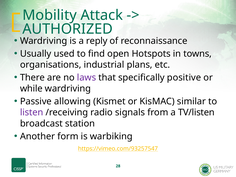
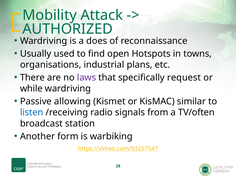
reply: reply -> does (97, 41)
positive: positive -> request (184, 78)
listen colour: purple -> blue (32, 112)
TV/listen: TV/listen -> TV/often (196, 112)
